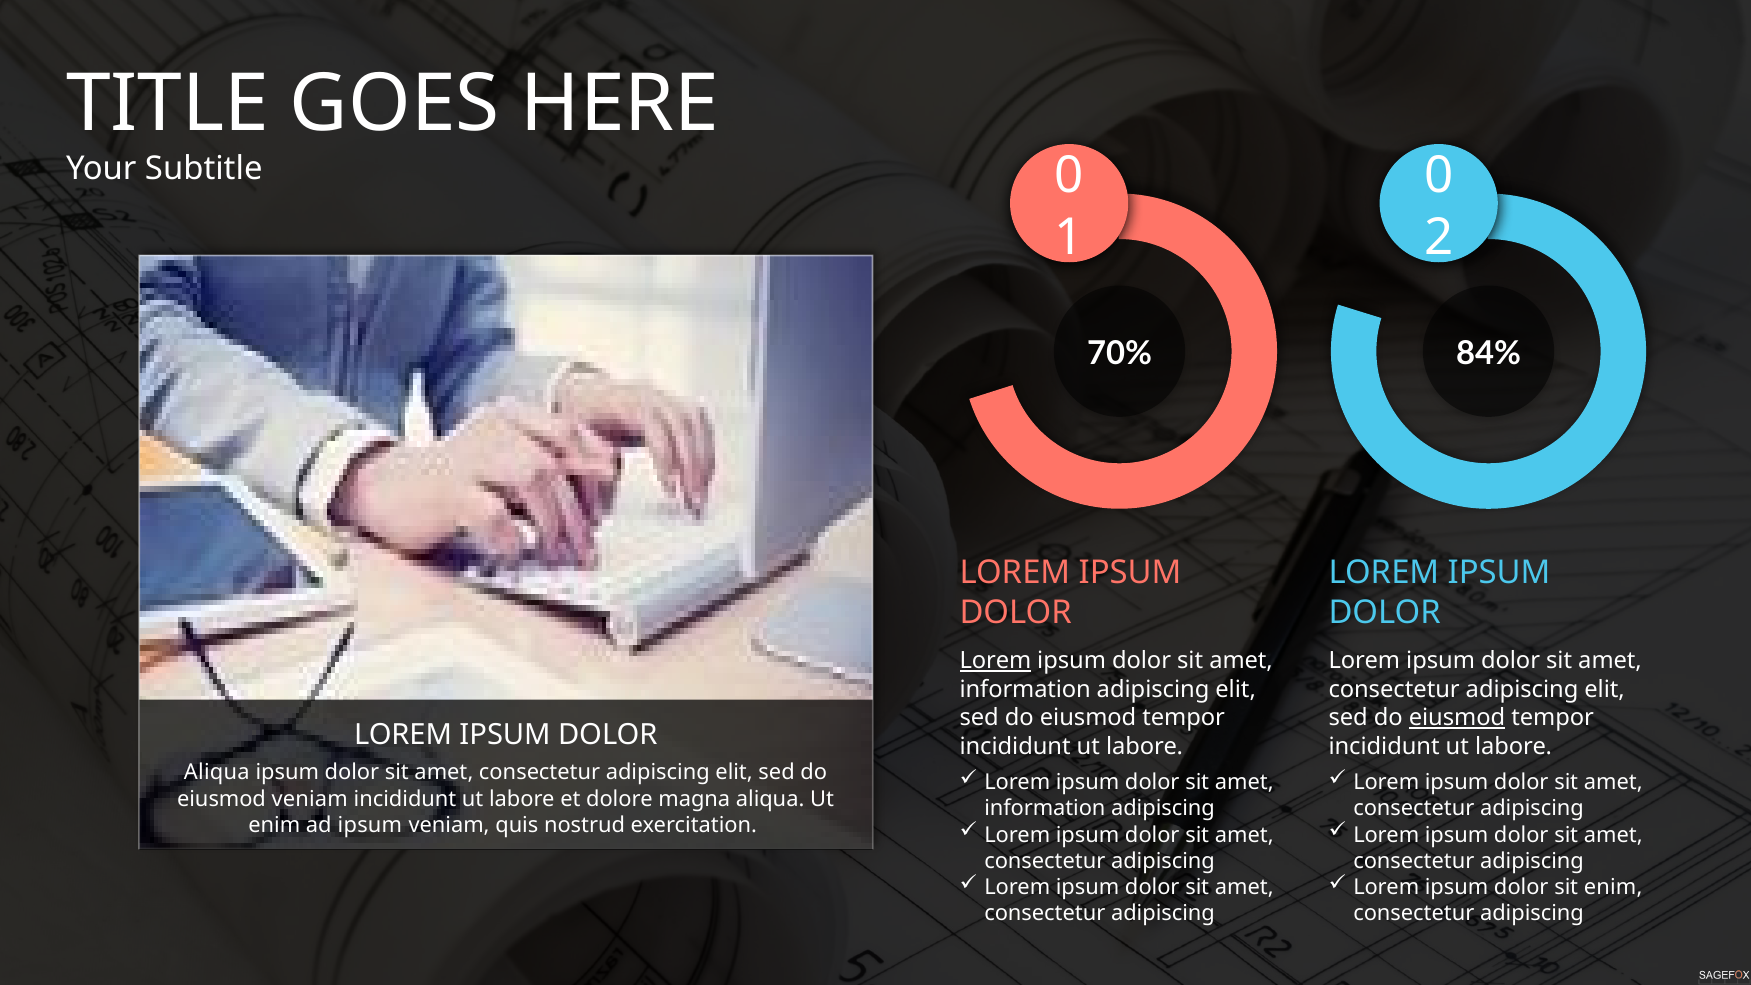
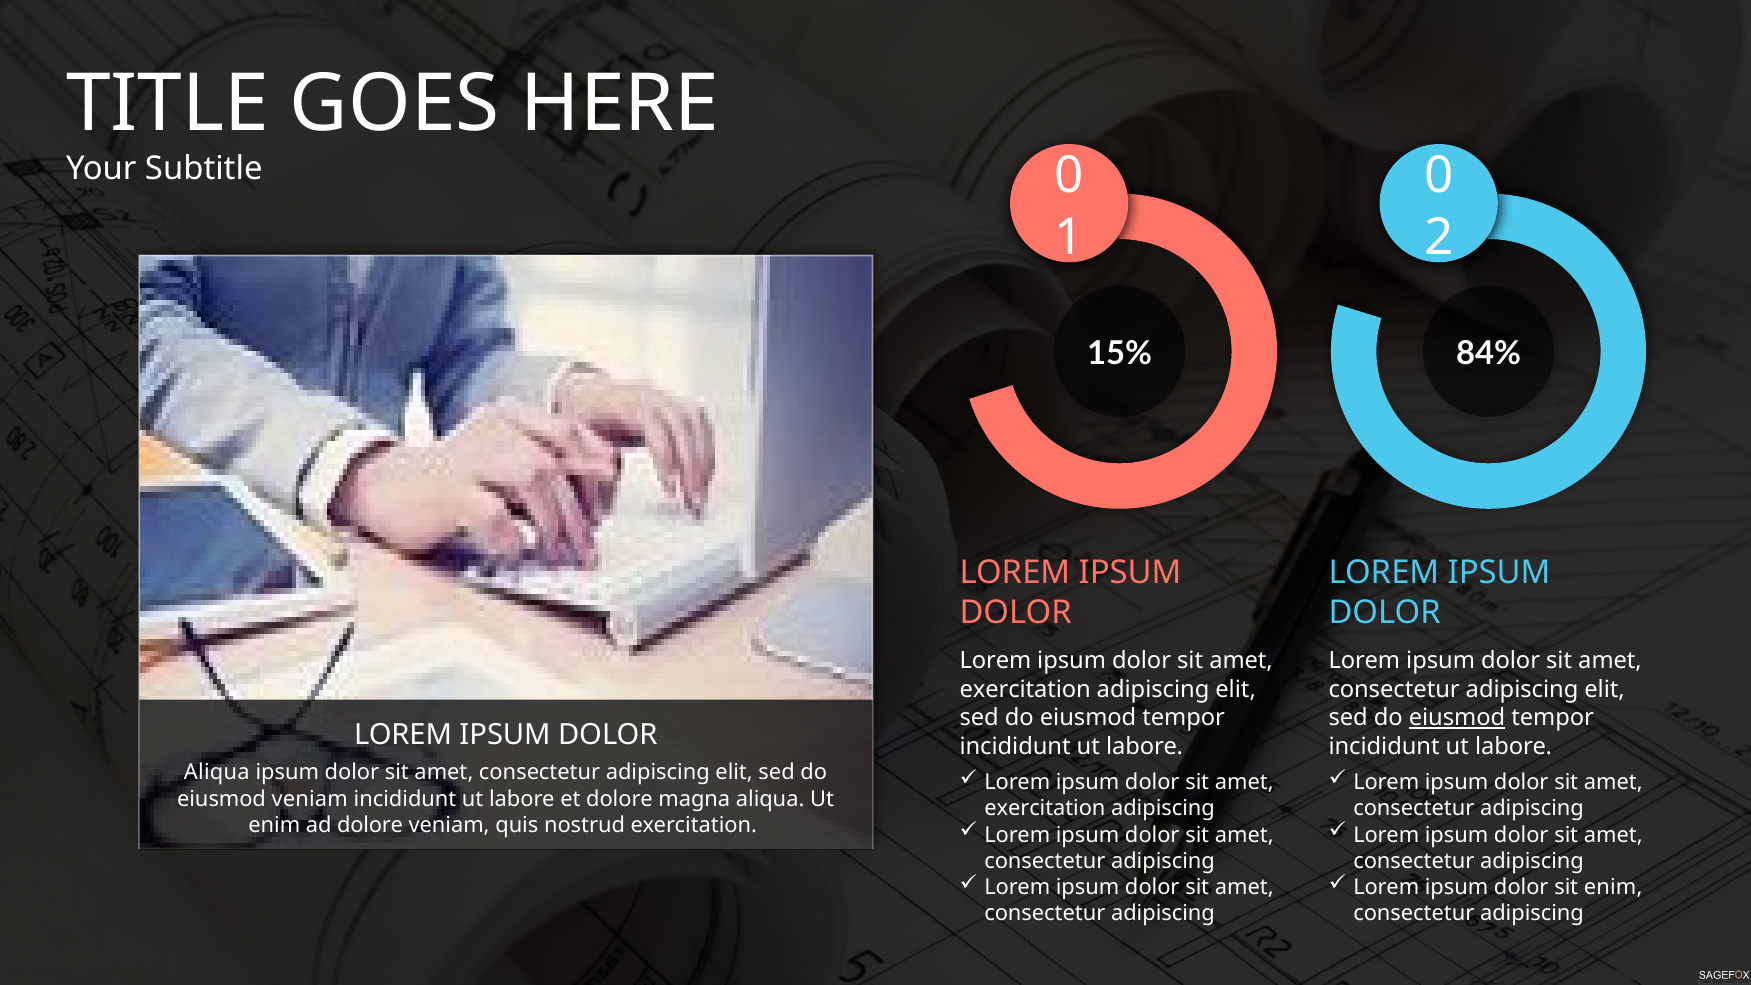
70%: 70% -> 15% (1120, 353)
Lorem underline: present -> none (995, 661)
information: information -> exercitation (1025, 689)
information: information -> exercitation (1045, 809)
ad ipsum: ipsum -> dolore (370, 825)
